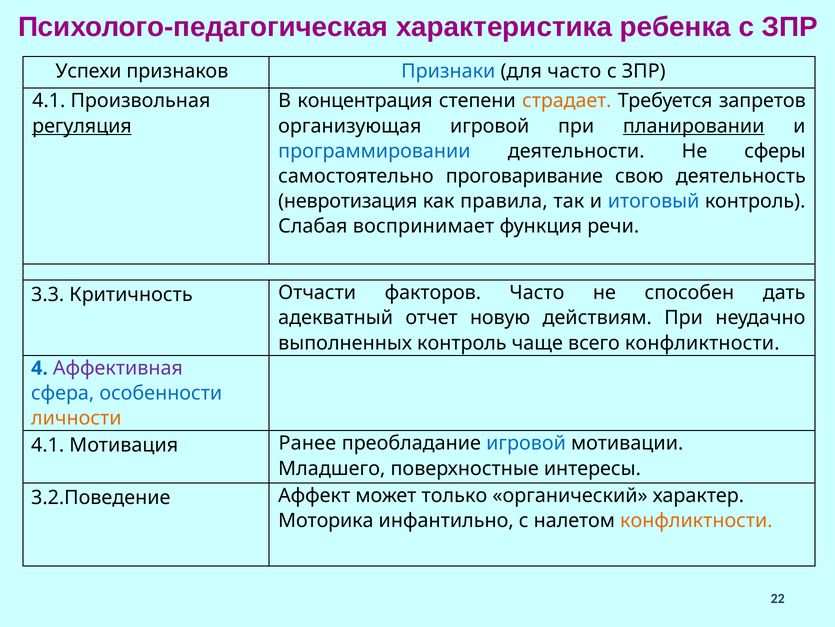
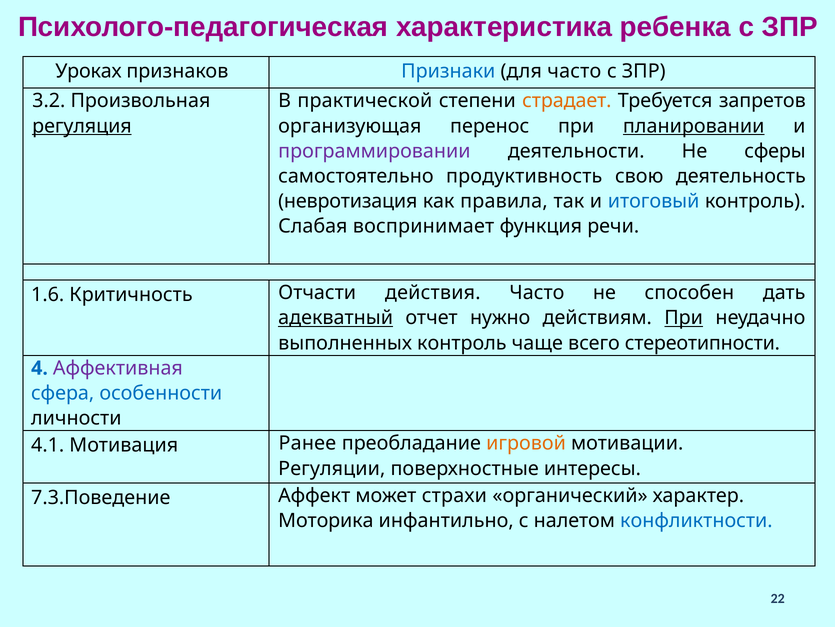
Успехи: Успехи -> Уроках (88, 71)
4.1: 4.1 -> 3.2 (49, 101)
концентрация: концентрация -> практической (365, 101)
организующая игровой: игровой -> перенос (490, 126)
программировании colour: blue -> purple (374, 151)
проговаривание: проговаривание -> продуктивность (524, 176)
3.3: 3.3 -> 1.6 (48, 294)
факторов: факторов -> действия (433, 293)
адекватный underline: none -> present (336, 318)
новую: новую -> нужно (500, 318)
При underline: none -> present (684, 318)
всего конфликтности: конфликтности -> стереотипности (702, 343)
личности colour: orange -> black (76, 418)
игровой colour: blue -> orange (526, 443)
Младшего: Младшего -> Регуляции (332, 468)
3.2.Поведение: 3.2.Поведение -> 7.3.Поведение (101, 497)
только: только -> страхи (454, 495)
конфликтности colour: orange -> blue (696, 520)
